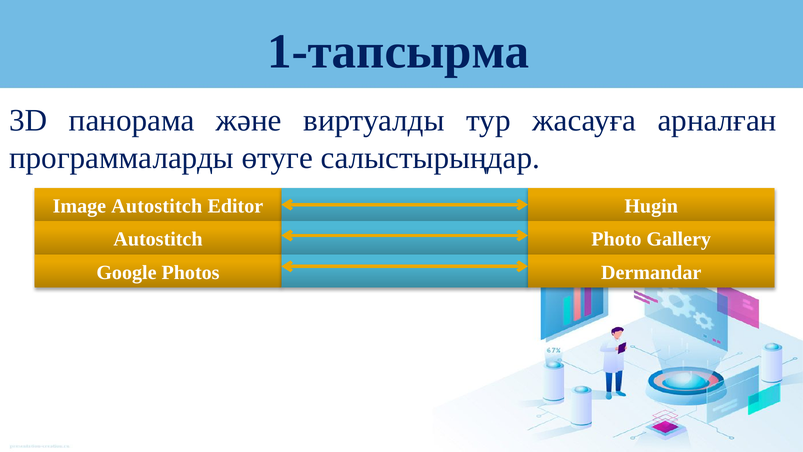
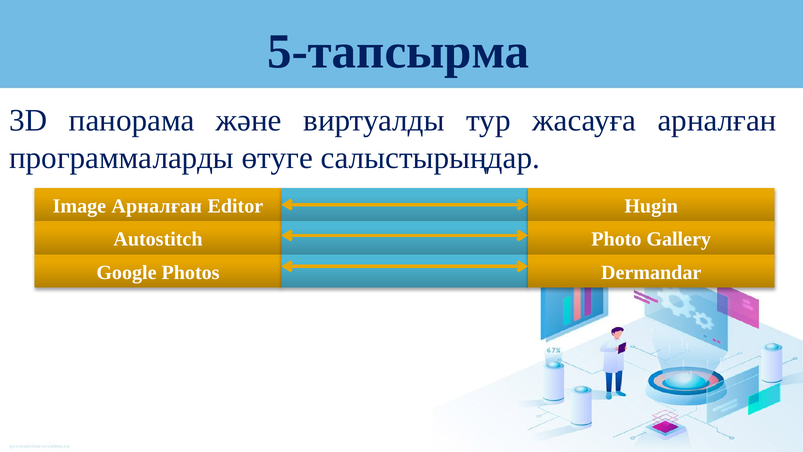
1-тапсырма: 1-тапсырма -> 5-тапсырма (398, 51)
Image Autostitch: Autostitch -> Арналған (157, 206)
